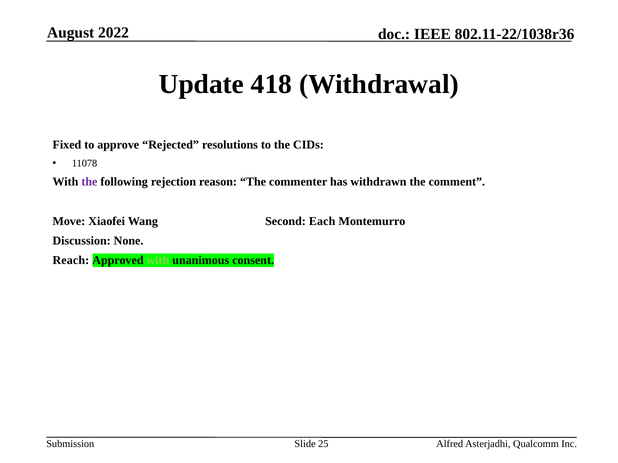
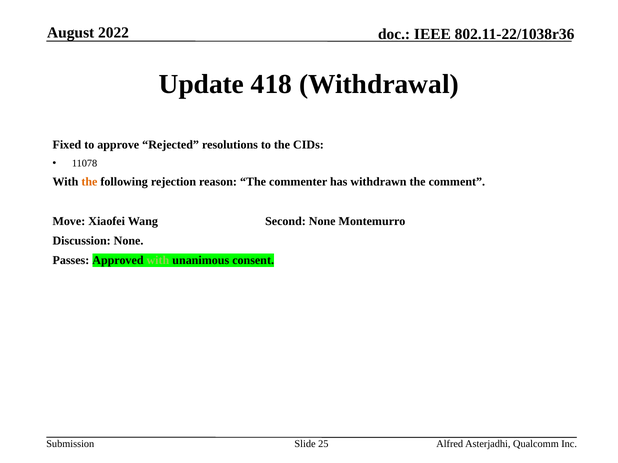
the colour: purple -> orange (89, 182)
Second Each: Each -> None (322, 221)
Reach: Reach -> Passes (71, 261)
